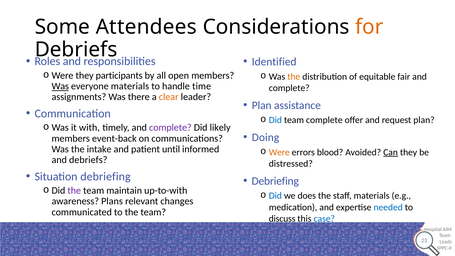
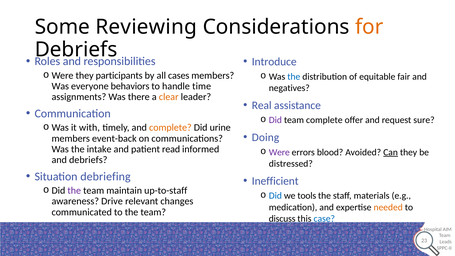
Attendees: Attendees -> Reviewing (146, 27)
Identified: Identified -> Introduce (274, 62)
open: open -> cases (179, 76)
the colour: orange -> blue (294, 77)
Was underline: present -> none (60, 86)
everyone materials: materials -> behaviors (130, 86)
complete: complete -> negatives (289, 88)
Plan: Plan -> Real (262, 105)
Did colour: blue -> purple (275, 120)
request plan: plan -> sure (424, 120)
complete colour: purple -> orange (170, 128)
likely: likely -> urine (220, 128)
until: until -> read (171, 149)
Were colour: orange -> purple (279, 152)
Debriefing: Debriefing -> Inefficient (275, 181)
up-to-with: up-to-with -> up-to-staff (166, 191)
does: does -> tools (307, 196)
Plans: Plans -> Drive (112, 201)
needed colour: blue -> orange (388, 207)
